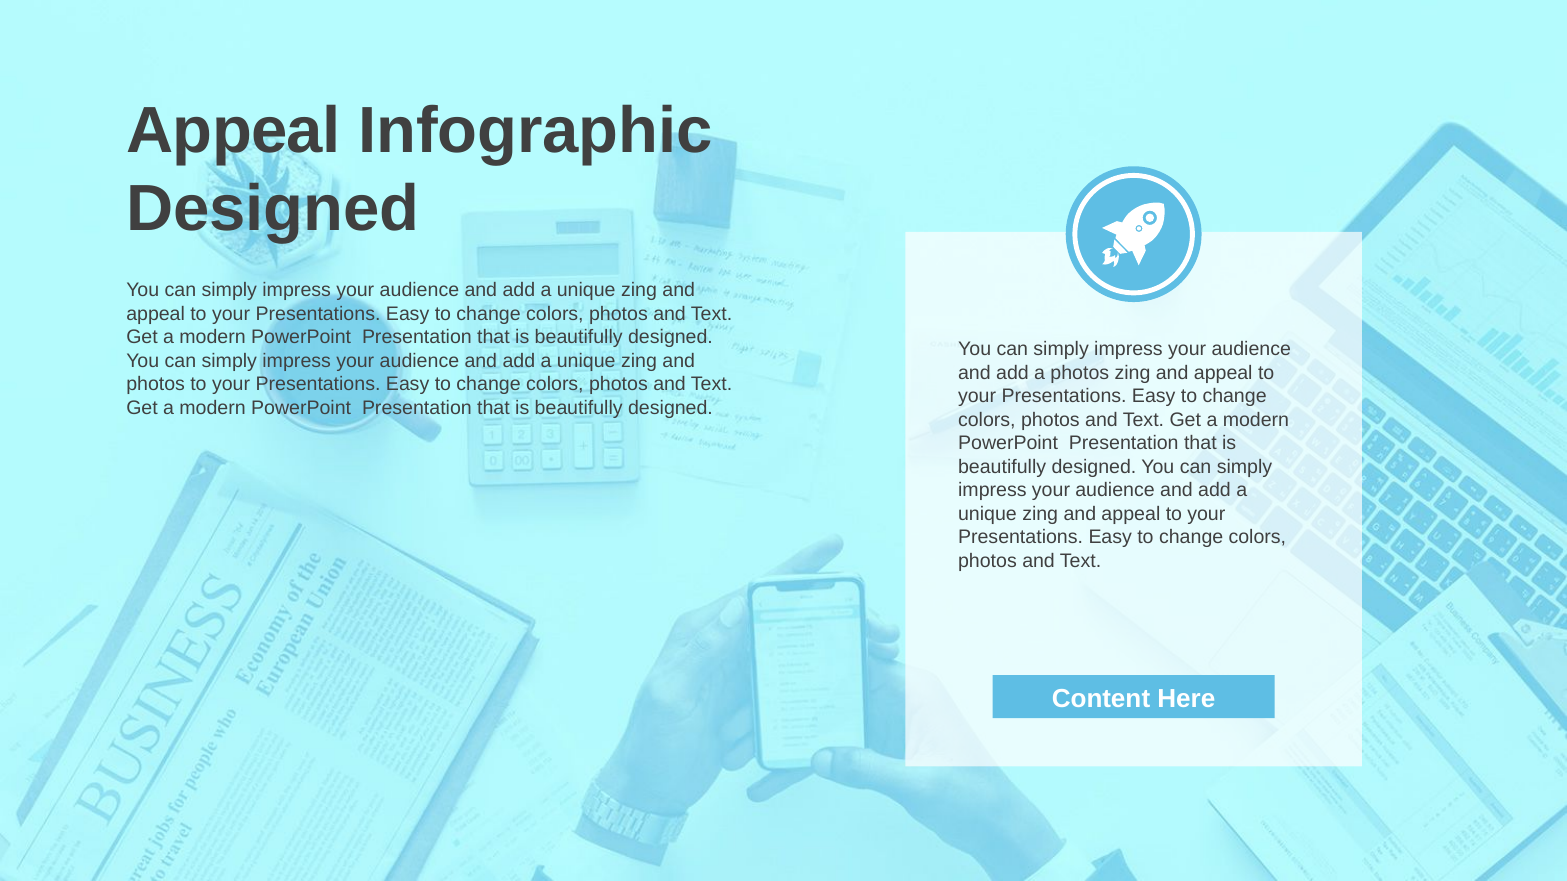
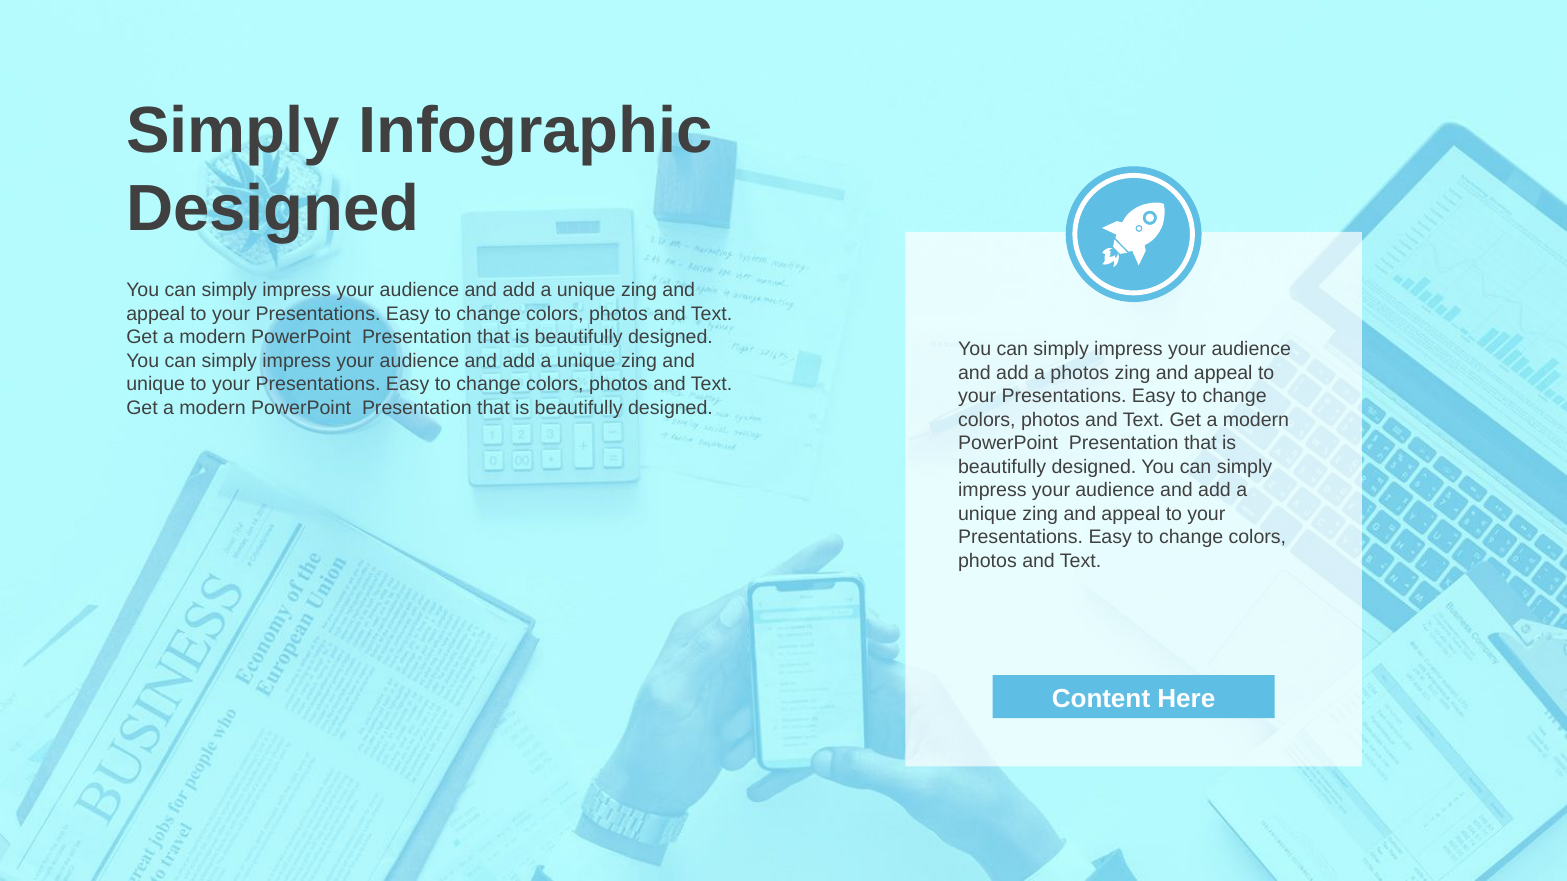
Appeal: Appeal -> Simply (233, 131)
photos: photos -> unique (156, 385)
